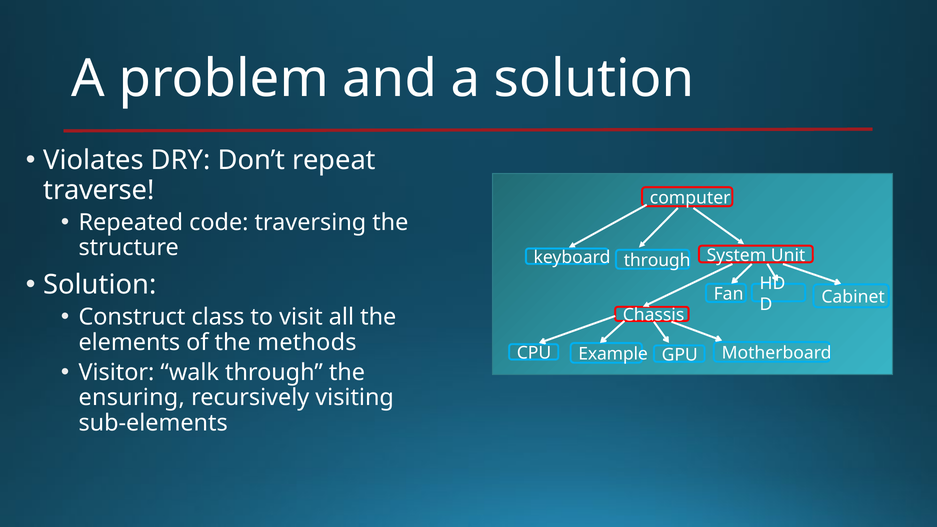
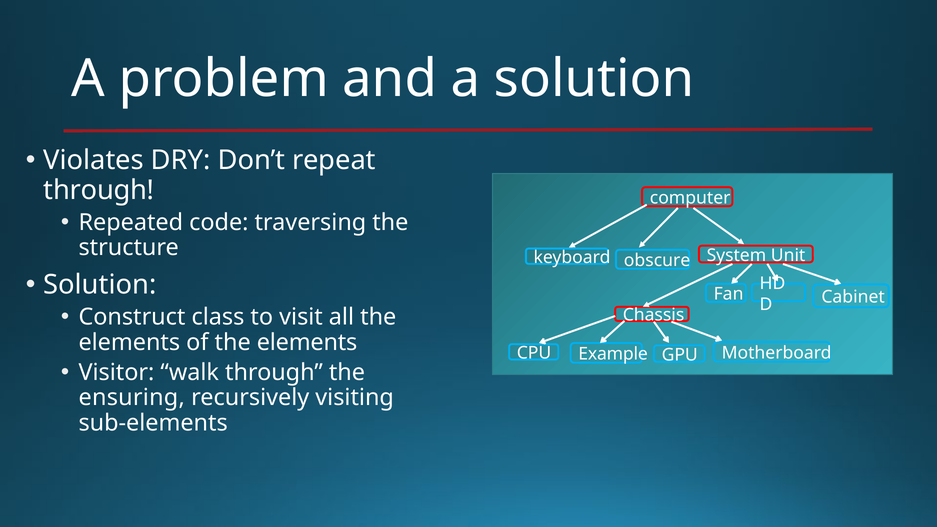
traverse: traverse -> through (99, 190)
through: through -> obscure (657, 260)
of the methods: methods -> elements (307, 342)
